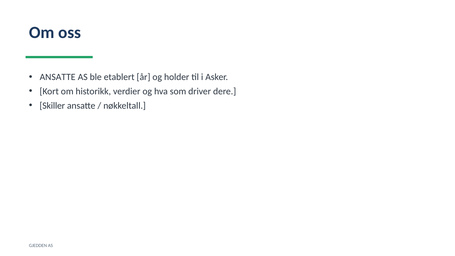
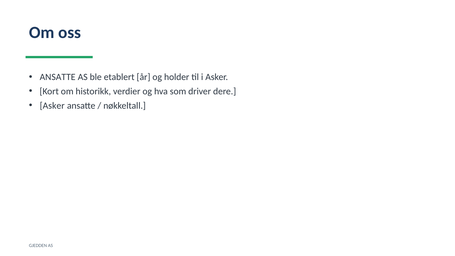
Skiller: Skiller -> Asker (52, 106)
